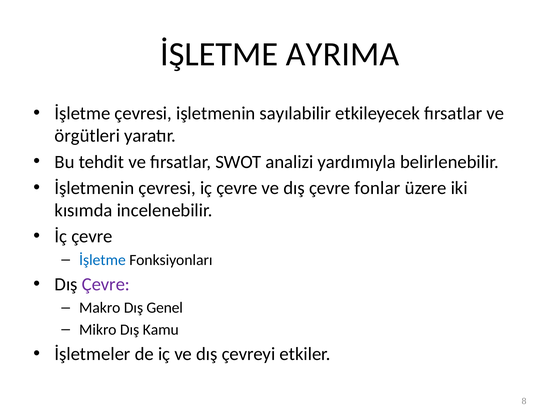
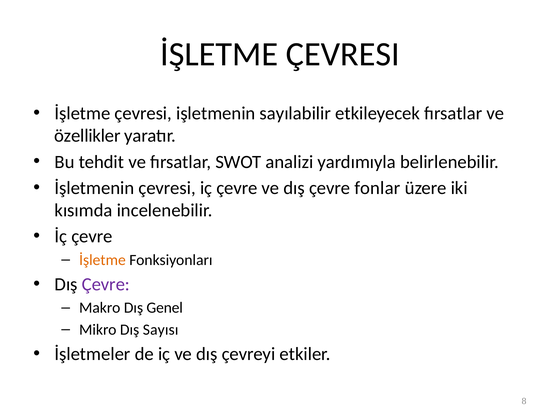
AYRIMA: AYRIMA -> ÇEVRESI (343, 54)
örgütleri: örgütleri -> özellikler (87, 136)
İşletme colour: blue -> orange (102, 260)
Kamu: Kamu -> Sayısı (161, 330)
